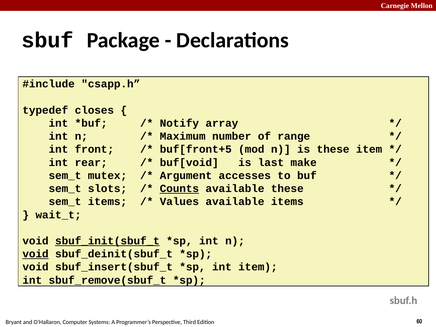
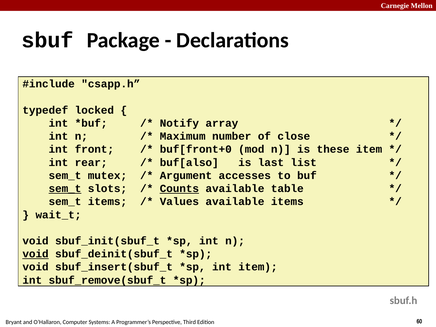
closes: closes -> locked (94, 110)
range: range -> close (294, 136)
buf[front+5: buf[front+5 -> buf[front+0 (196, 149)
buf[void: buf[void -> buf[also (189, 162)
make: make -> list (304, 162)
sem_t underline: none -> present (65, 189)
available these: these -> table (287, 189)
sbuf_init(sbuf_t underline: present -> none (107, 241)
